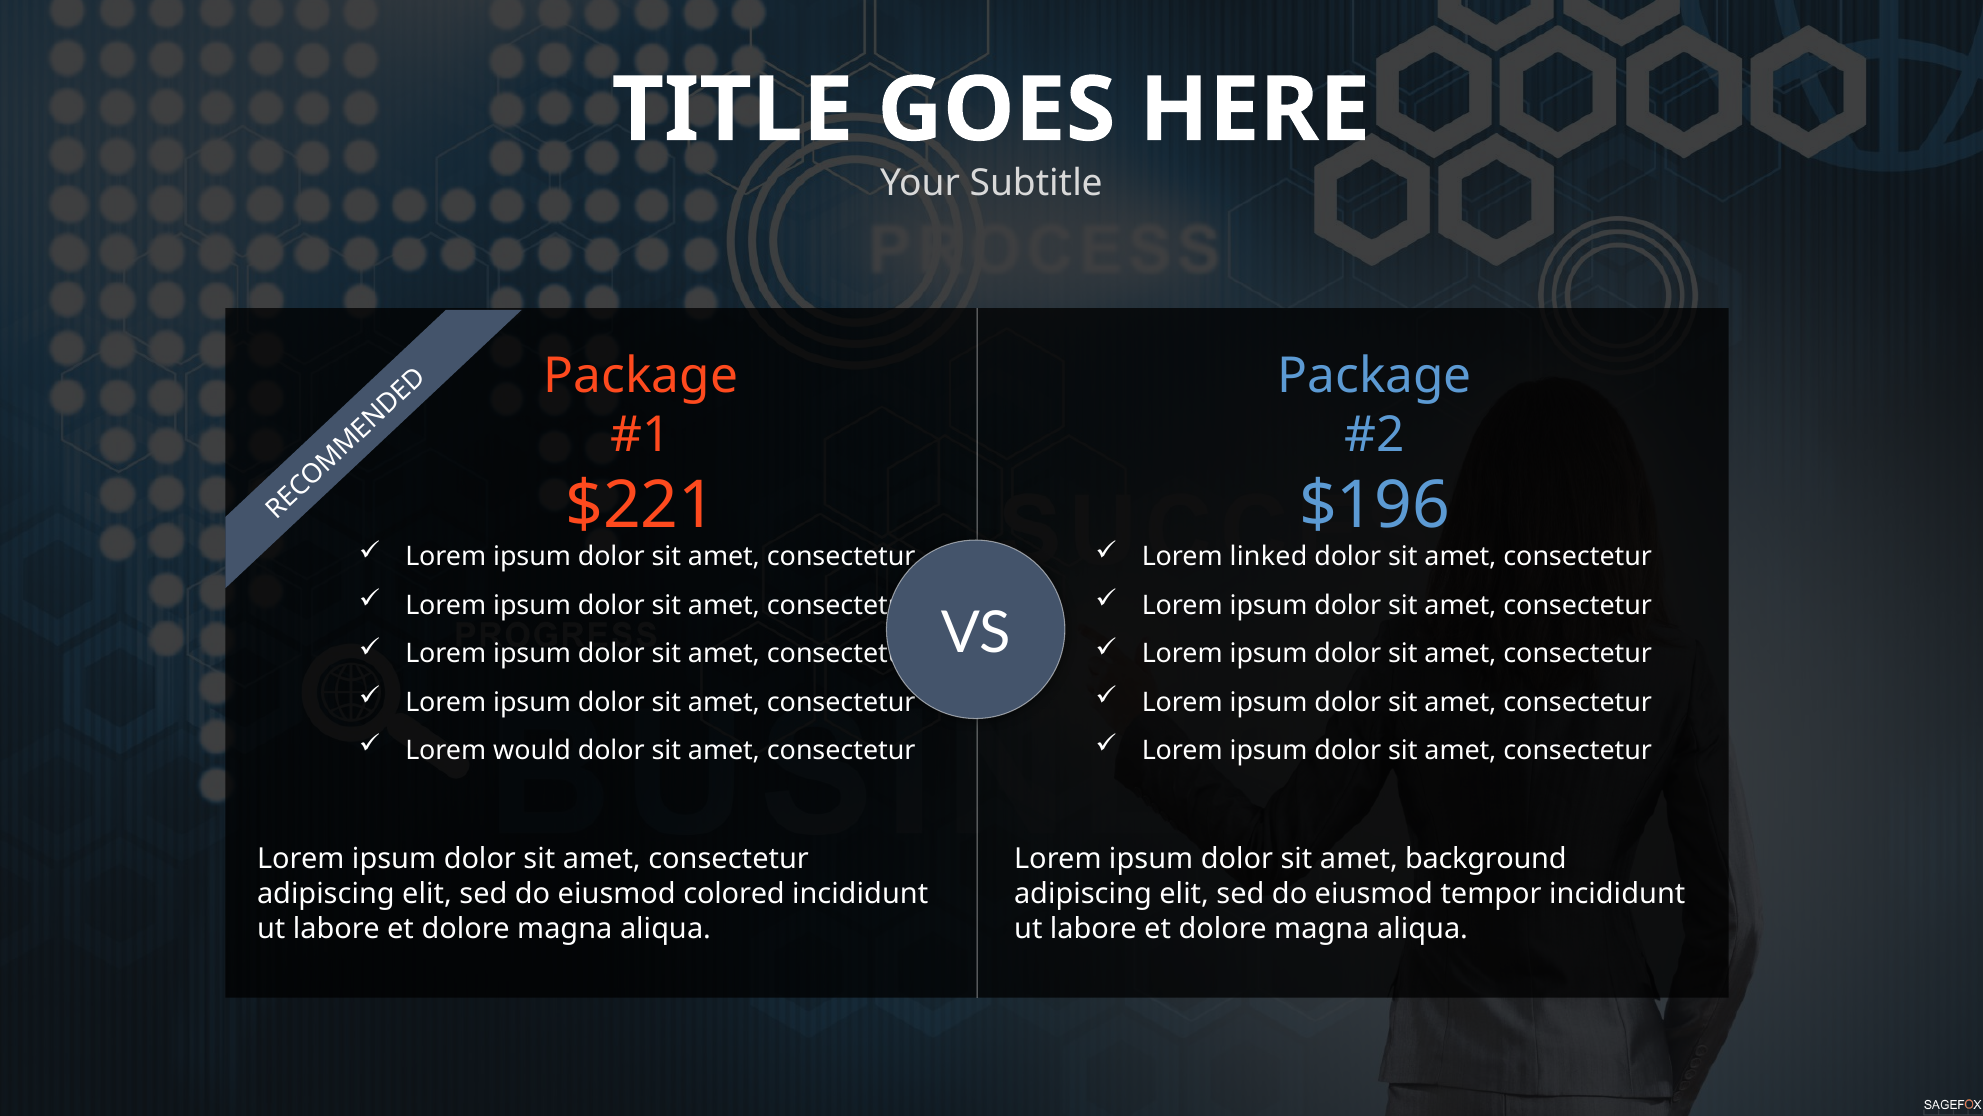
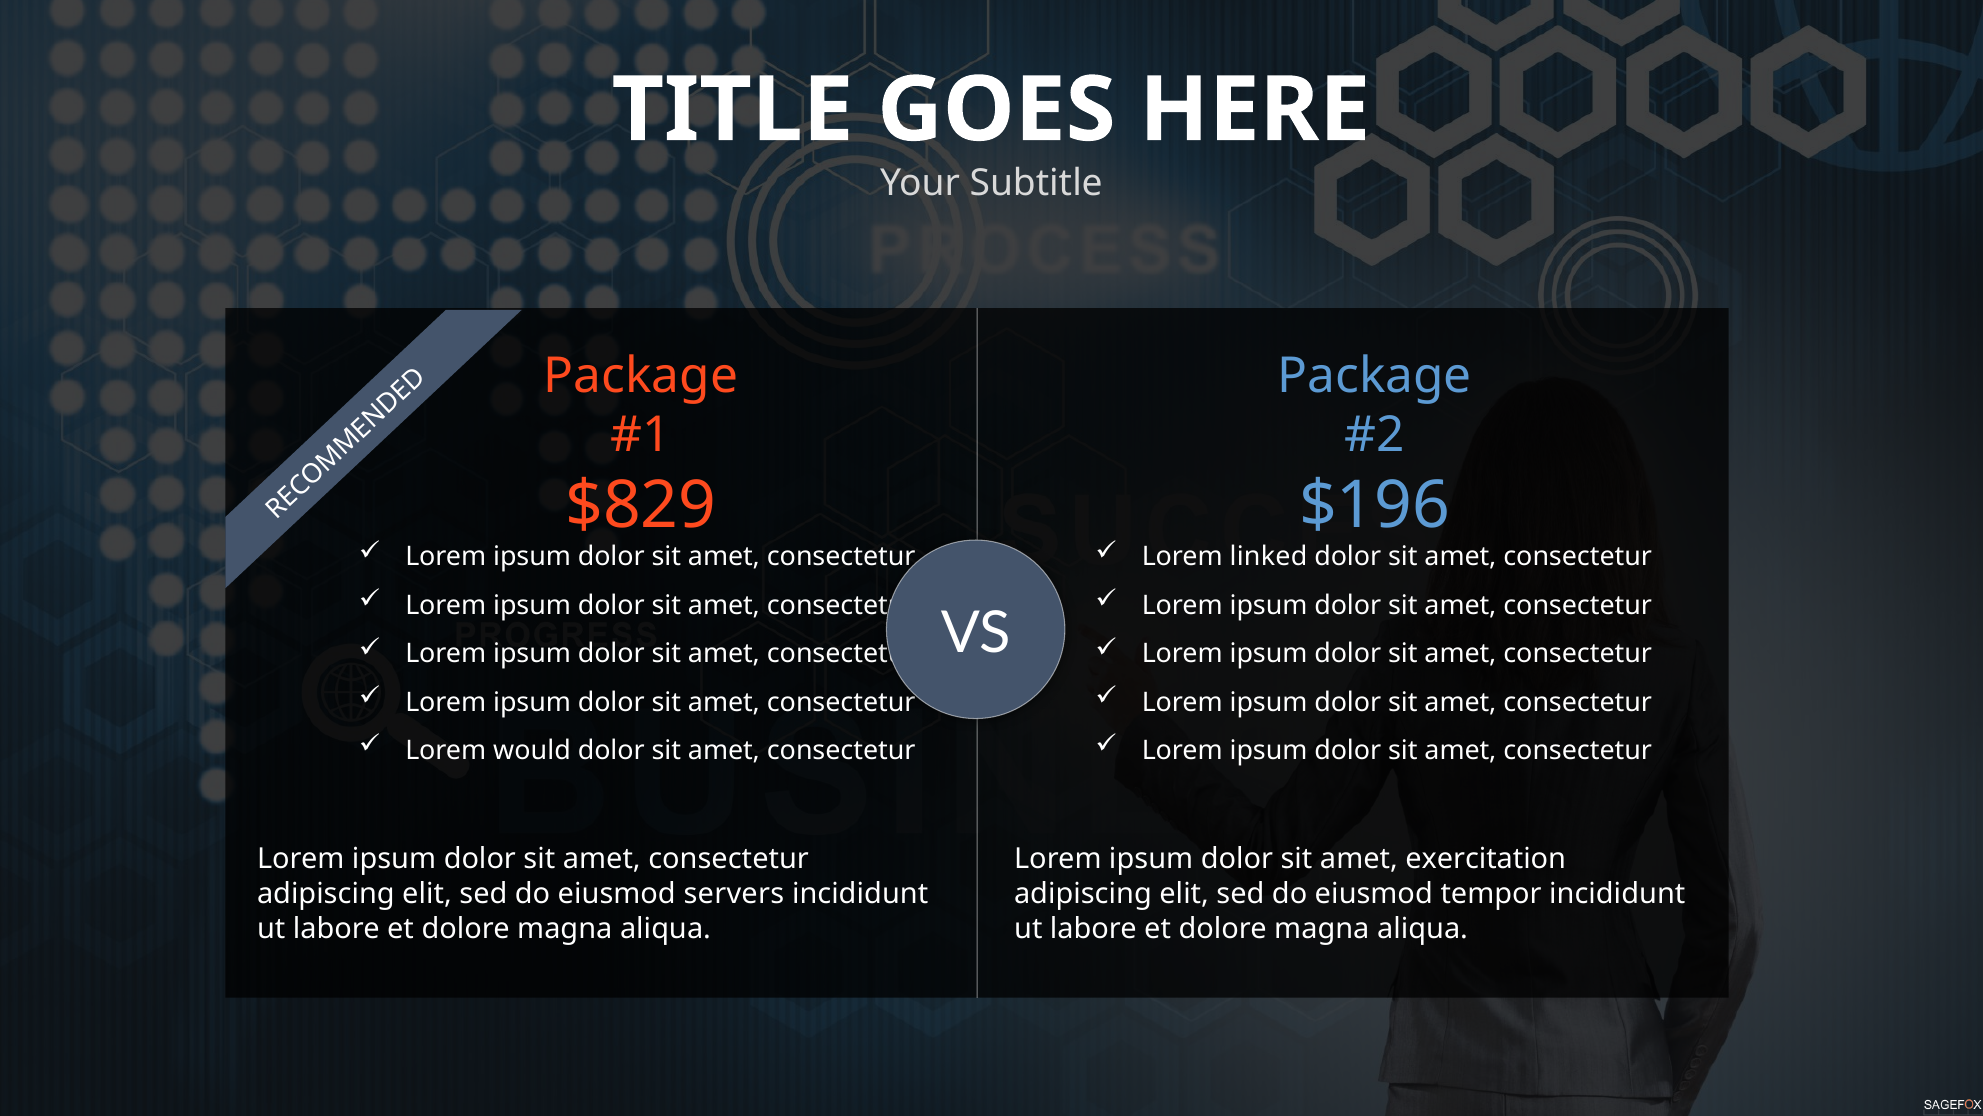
$221: $221 -> $829 (641, 506)
background: background -> exercitation (1486, 859)
colored: colored -> servers (734, 894)
